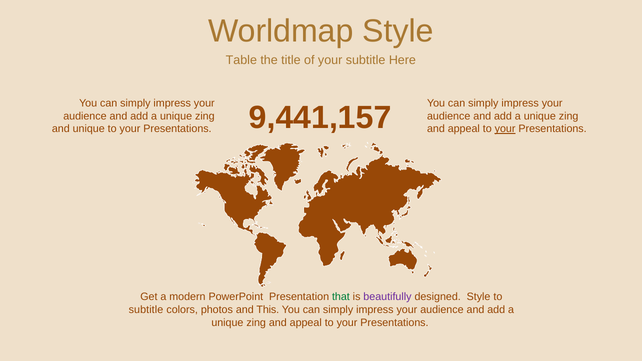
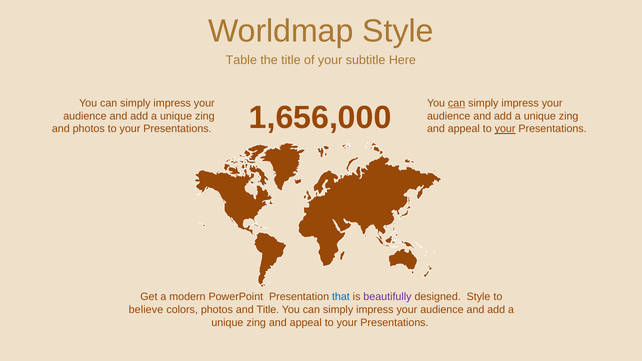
9,441,157: 9,441,157 -> 1,656,000 (320, 118)
can underline: none -> present (457, 103)
and unique: unique -> photos (89, 129)
that colour: green -> blue (341, 297)
subtitle: subtitle -> believe (146, 310)
and This: This -> Title (268, 310)
